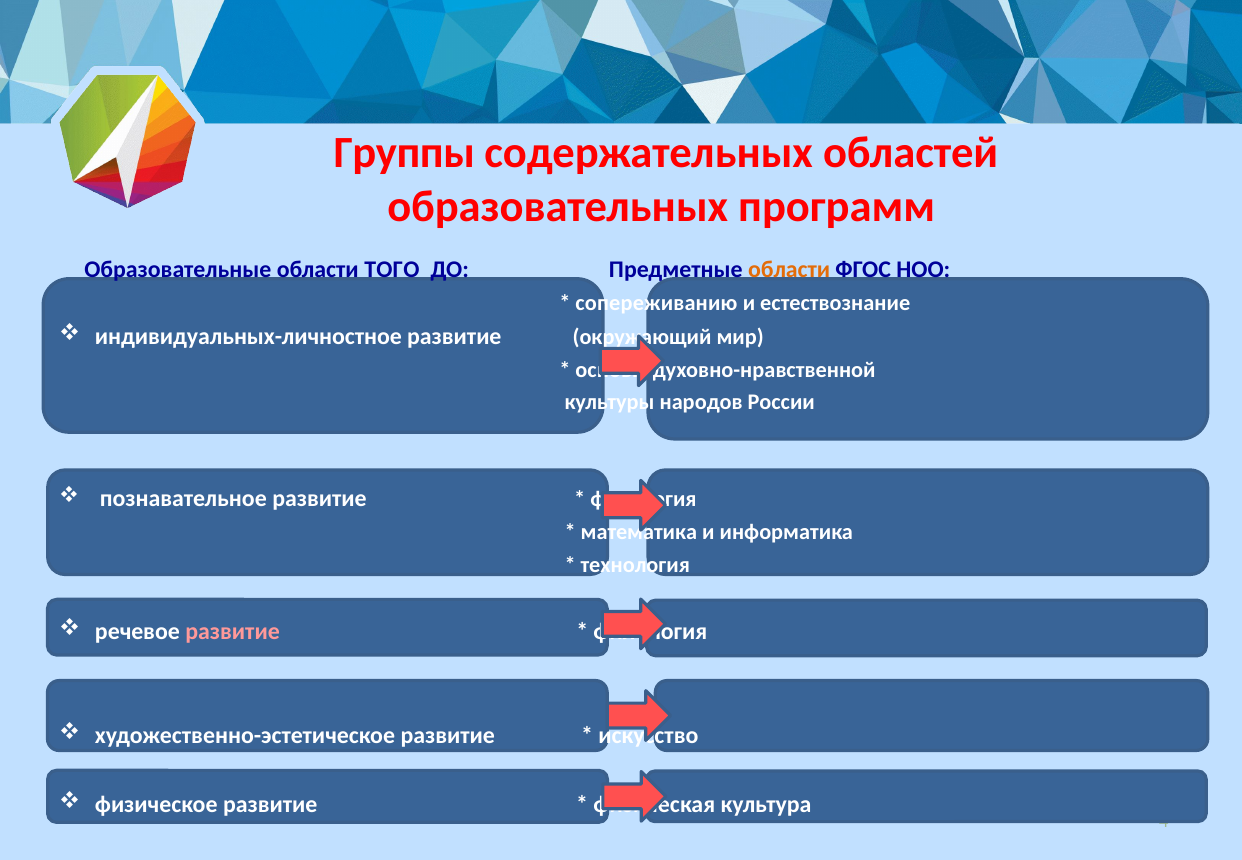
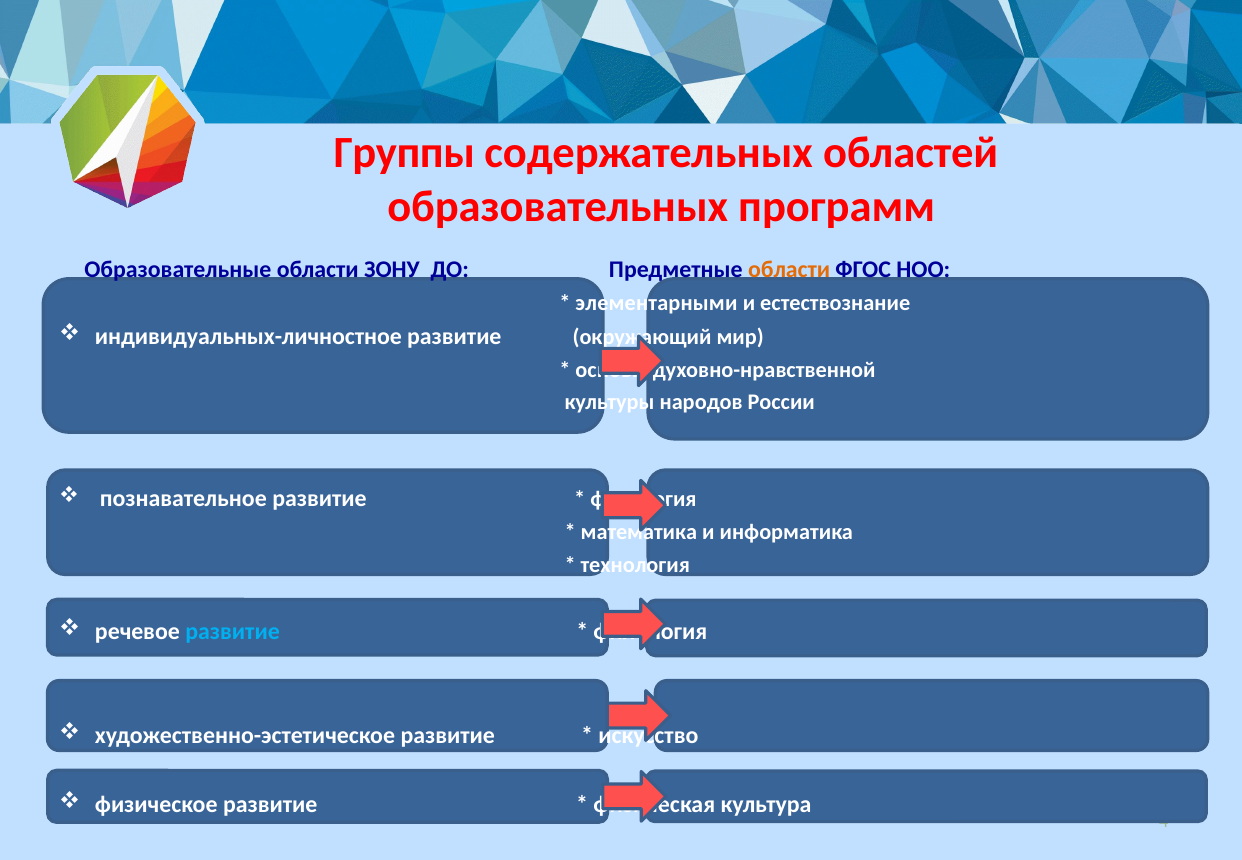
ТОГО: ТОГО -> ЗОНУ (392, 269)
сопереживанию: сопереживанию -> элементарными (656, 303)
развитие colour: pink -> light blue (233, 631)
